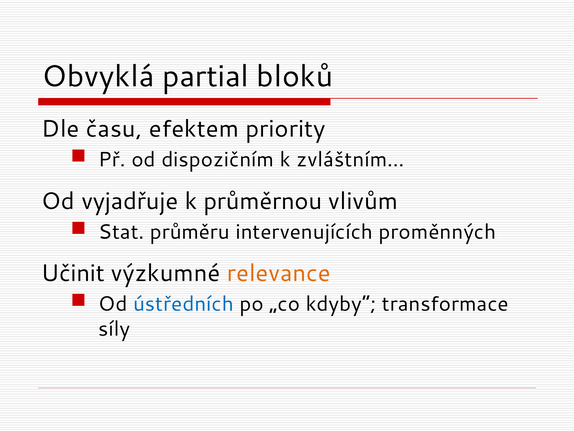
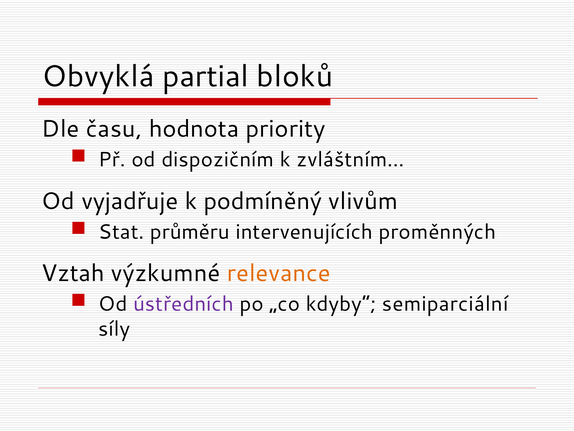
efektem: efektem -> hodnota (194, 129)
průměrnou: průměrnou -> podmíněný (263, 201)
Učinit: Učinit -> Vztah (73, 273)
ústředních colour: blue -> purple (183, 304)
transformace: transformace -> semiparciální (445, 304)
